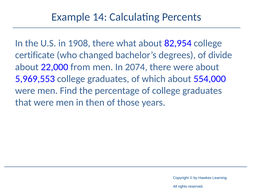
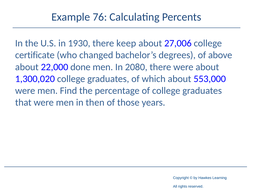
14: 14 -> 76 (100, 17)
1908: 1908 -> 1930 (79, 43)
what: what -> keep (126, 43)
82,954: 82,954 -> 27,006 (178, 43)
divide: divide -> above (220, 55)
from: from -> done (80, 67)
2074: 2074 -> 2080 (136, 67)
5,969,553: 5,969,553 -> 1,300,020 (35, 79)
554,000: 554,000 -> 553,000 (210, 79)
